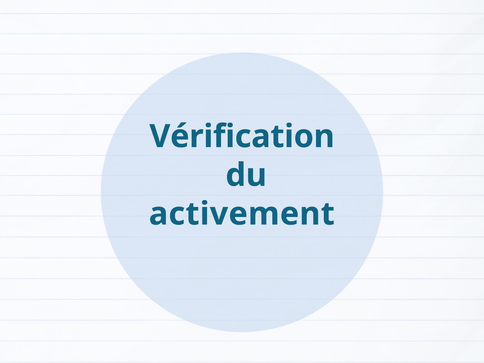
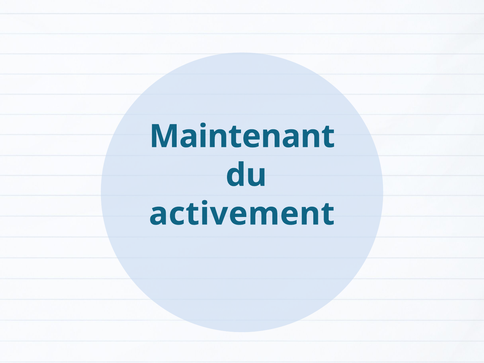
Vérification: Vérification -> Maintenant (242, 136)
